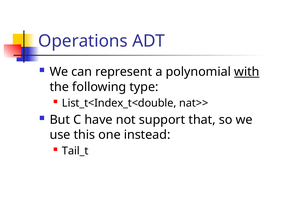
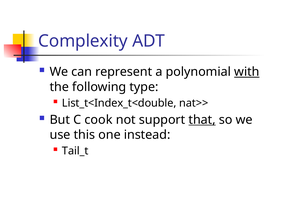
Operations: Operations -> Complexity (83, 41)
have: have -> cook (98, 120)
that underline: none -> present (202, 120)
